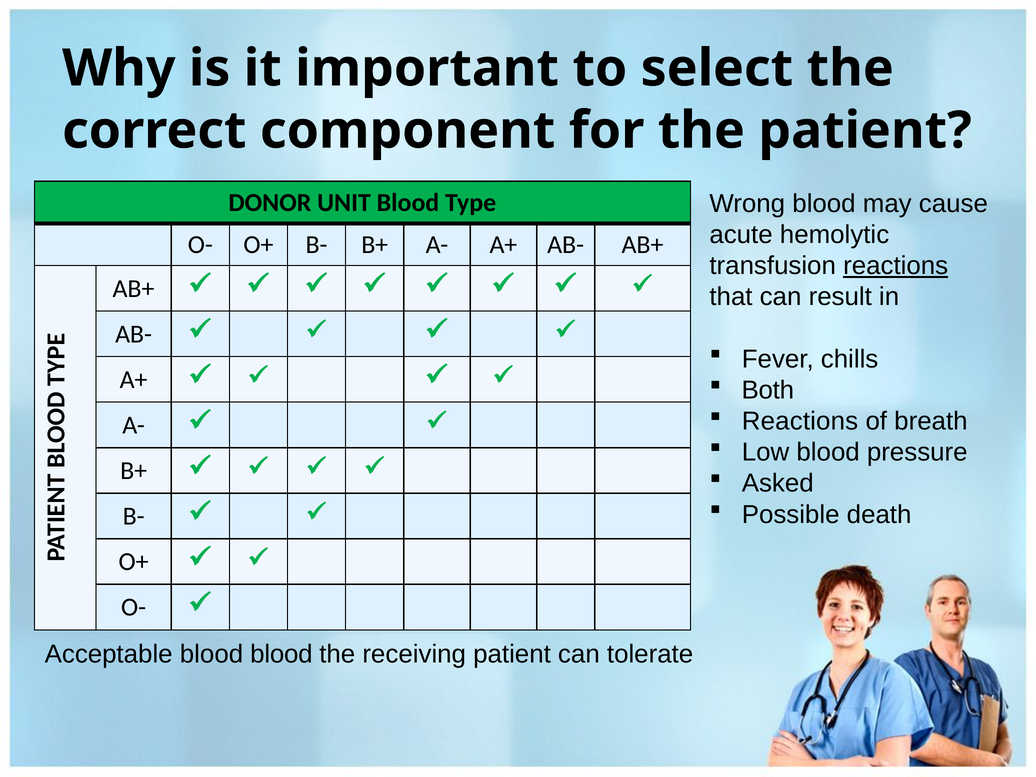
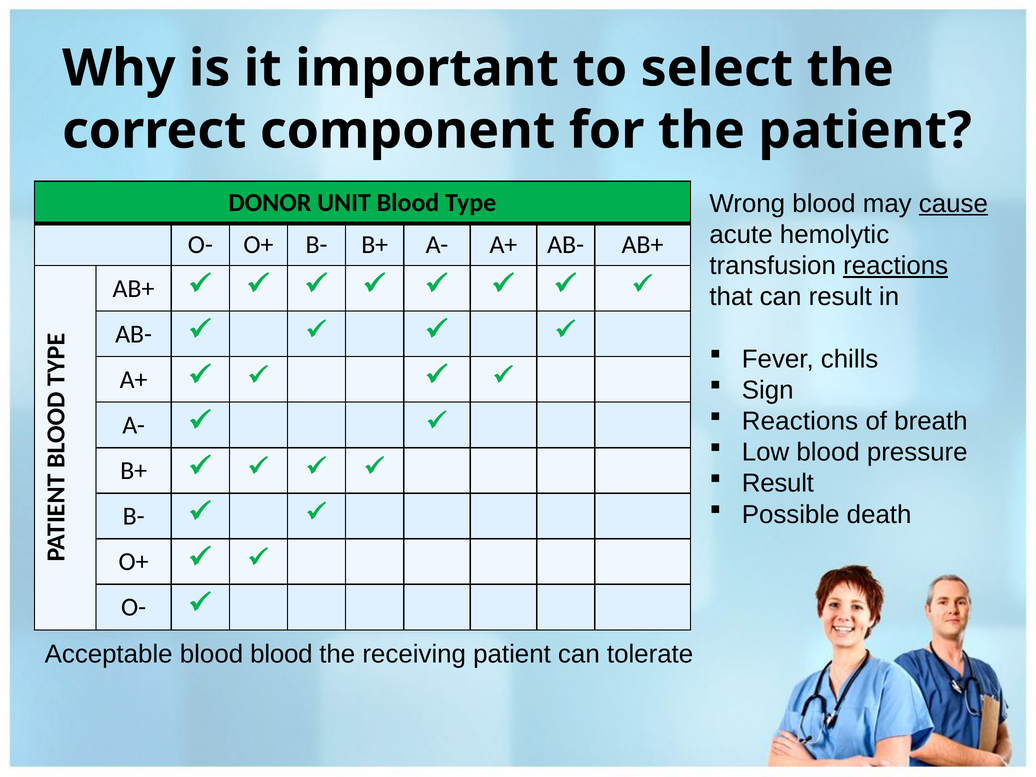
cause underline: none -> present (953, 204)
Both: Both -> Sign (768, 390)
Asked: Asked -> Result (778, 483)
